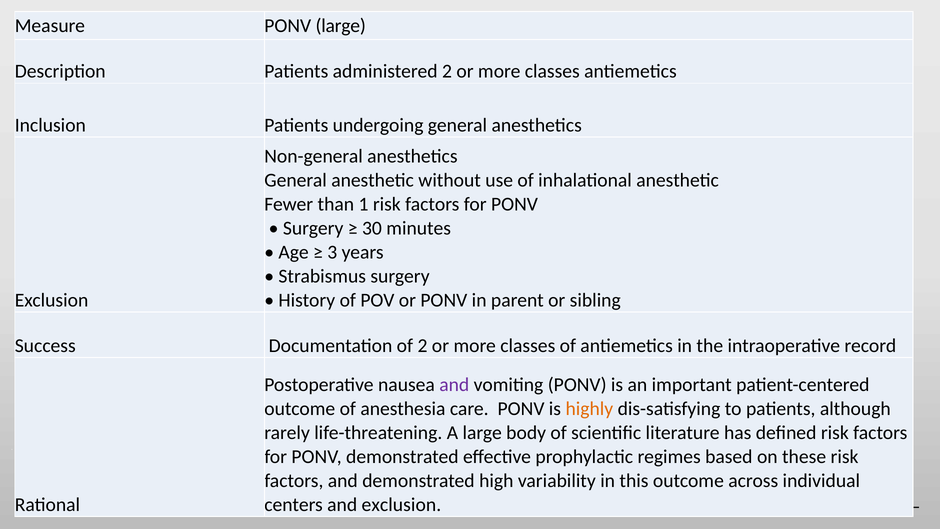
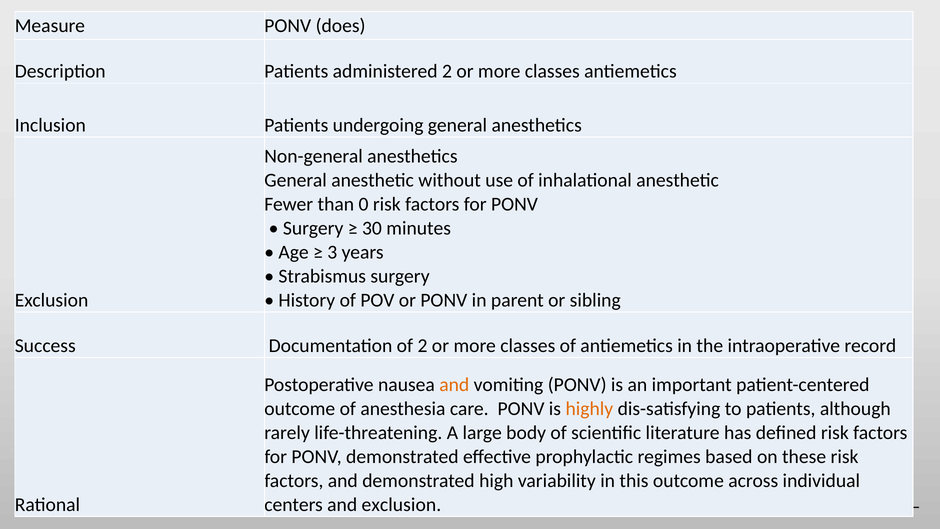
PONV large: large -> does (341, 26)
1: 1 -> 0 (363, 204)
and colour: purple -> orange (454, 384)
